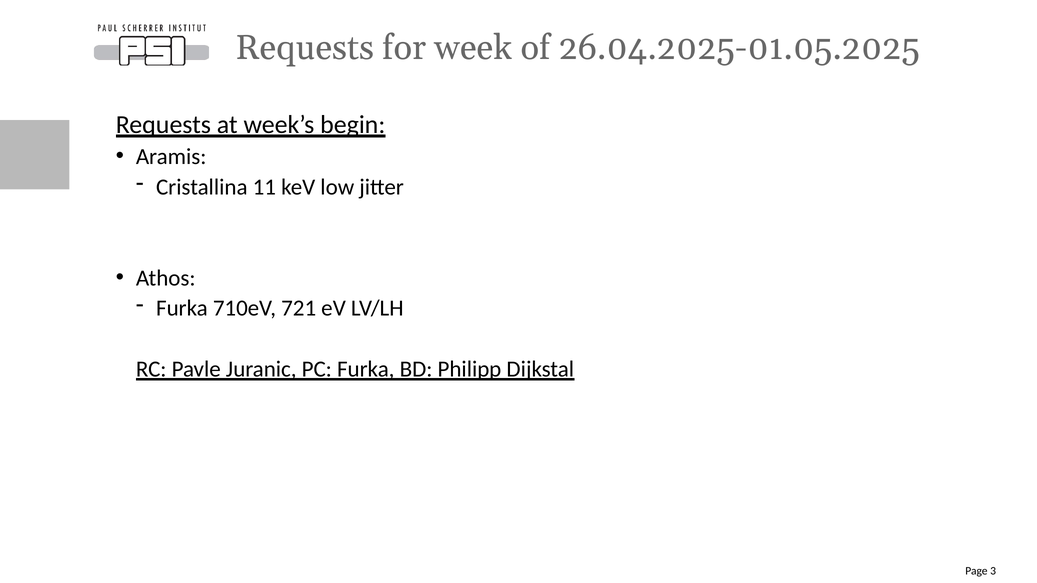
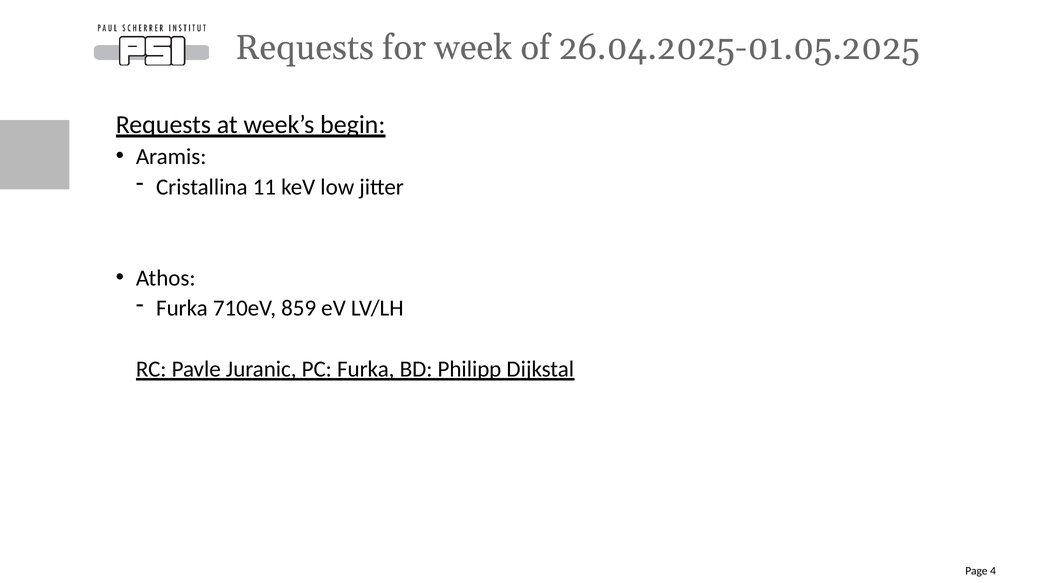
721: 721 -> 859 (299, 309)
3: 3 -> 4 (993, 571)
